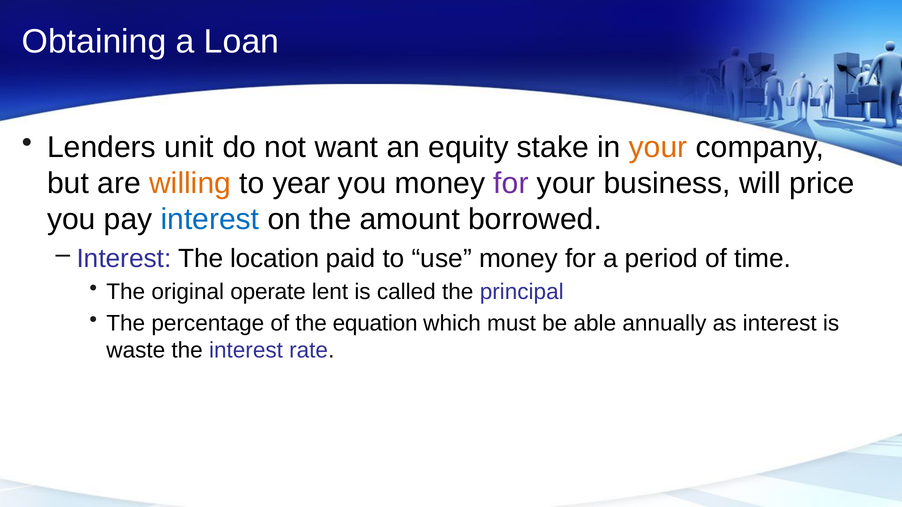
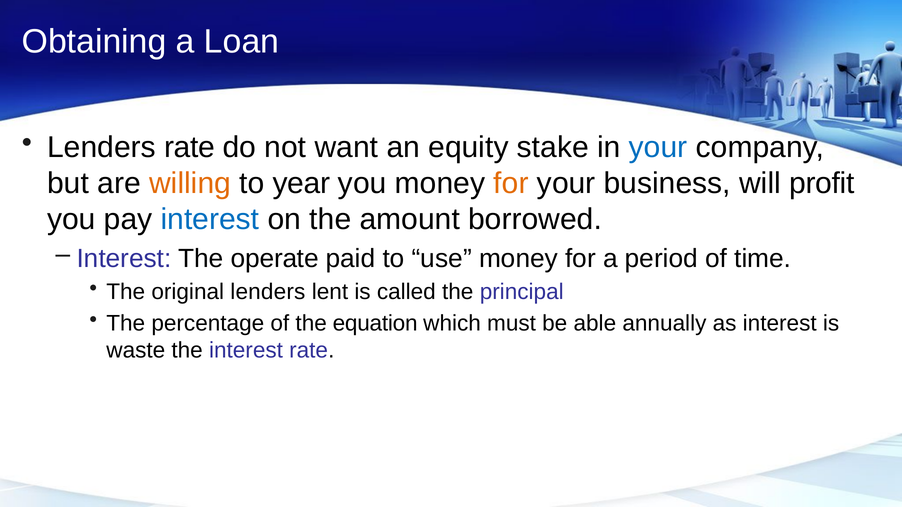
Lenders unit: unit -> rate (189, 148)
your colour: orange -> blue (658, 148)
for colour: purple -> orange (511, 184)
price: price -> profit (822, 184)
location: location -> operate (275, 259)
original operate: operate -> lenders (268, 292)
